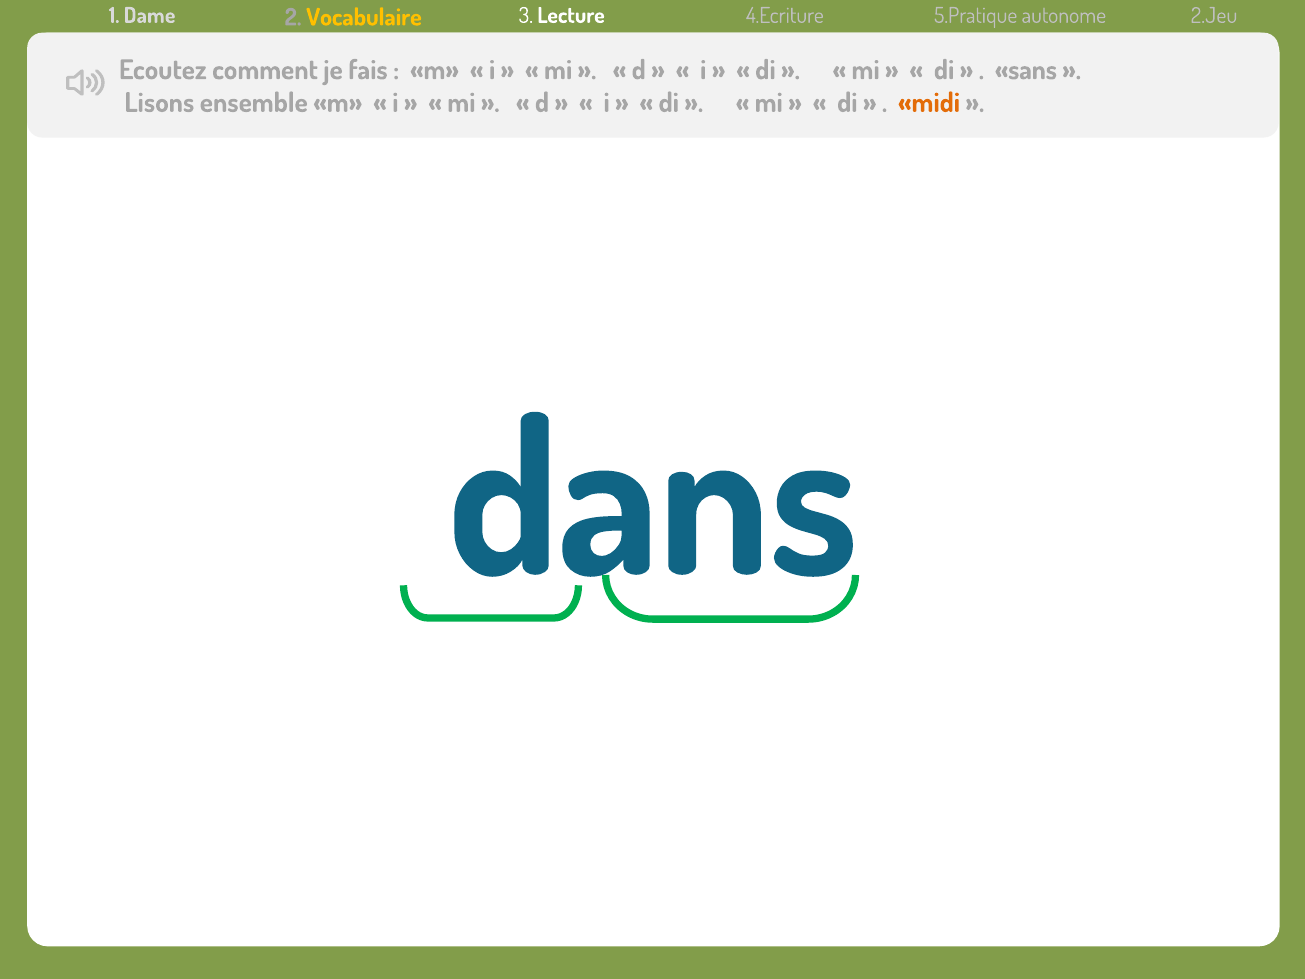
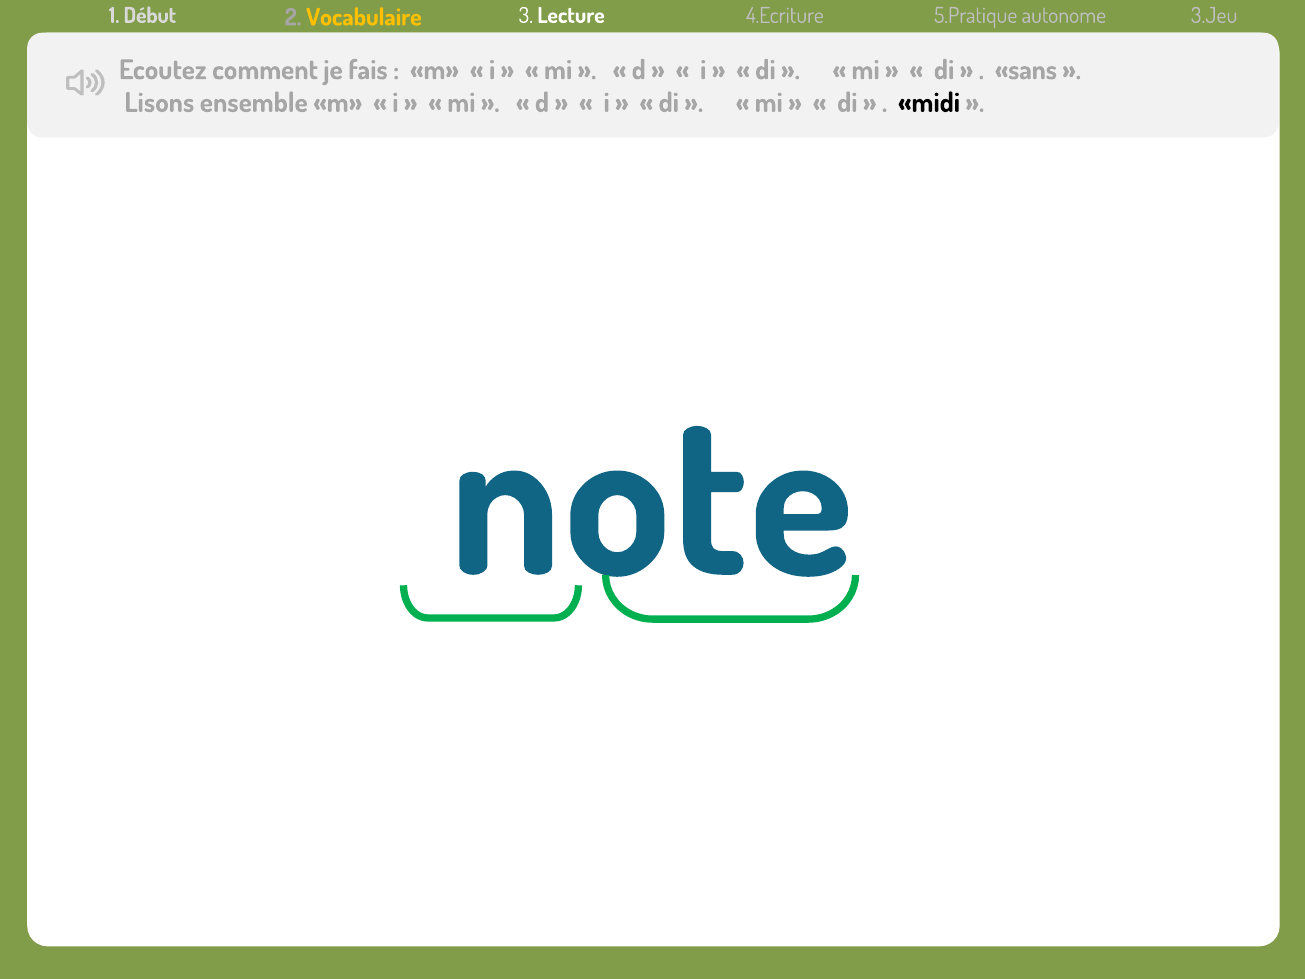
Dame: Dame -> Début (150, 16)
2.Jeu: 2.Jeu -> 3.Jeu (1214, 16)
midi colour: orange -> black (929, 103)
dans: dans -> note (651, 503)
